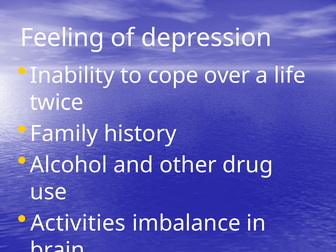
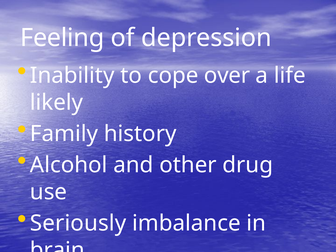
twice: twice -> likely (56, 102)
Activities: Activities -> Seriously (78, 223)
